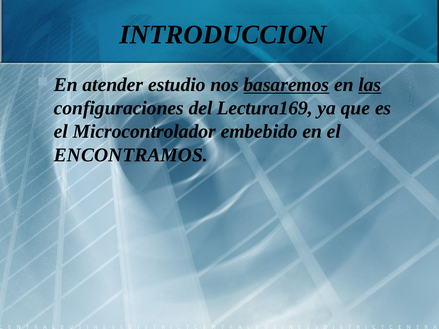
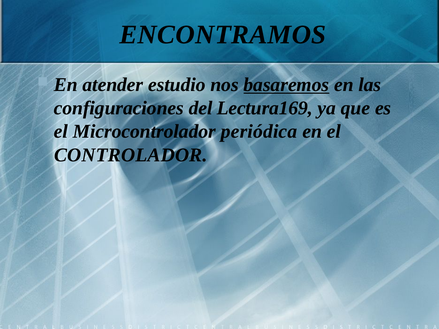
INTRODUCCION: INTRODUCCION -> ENCONTRAMOS (223, 35)
las underline: present -> none (370, 85)
embebido: embebido -> periódica (259, 132)
ENCONTRAMOS: ENCONTRAMOS -> CONTROLADOR (131, 155)
